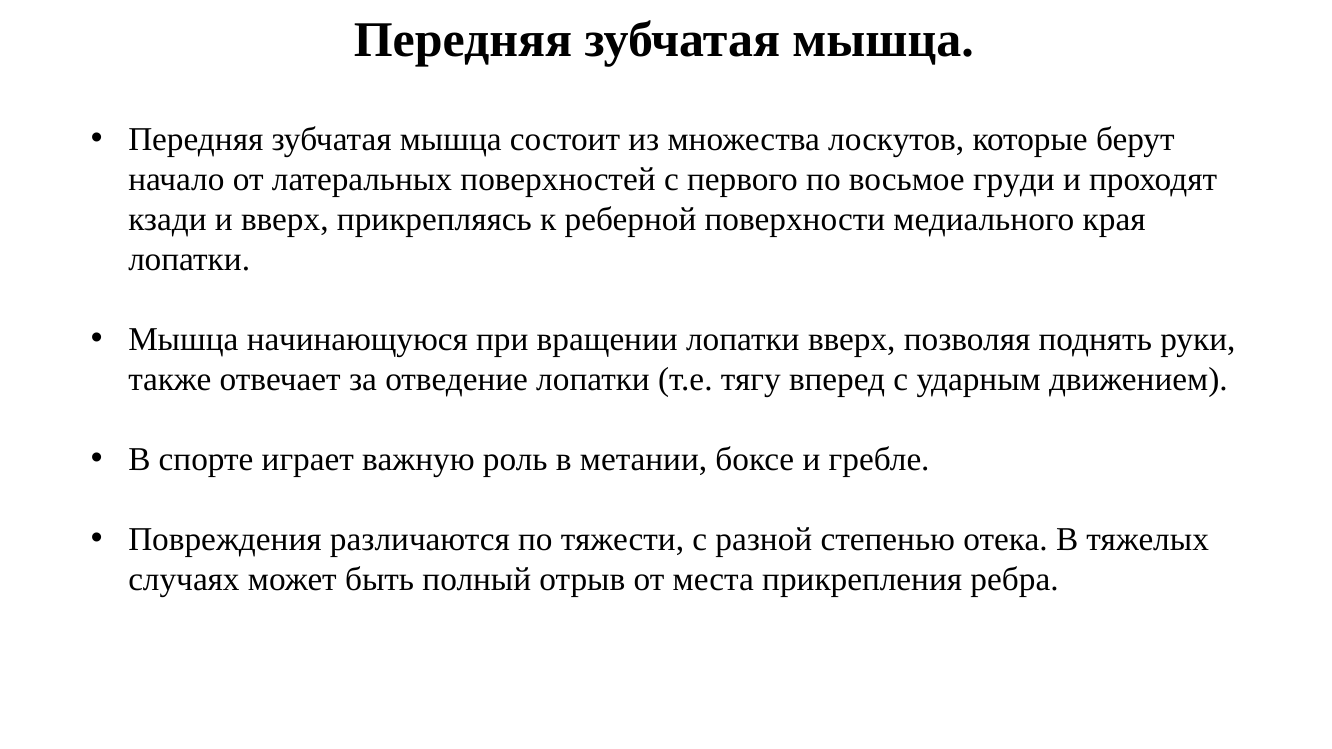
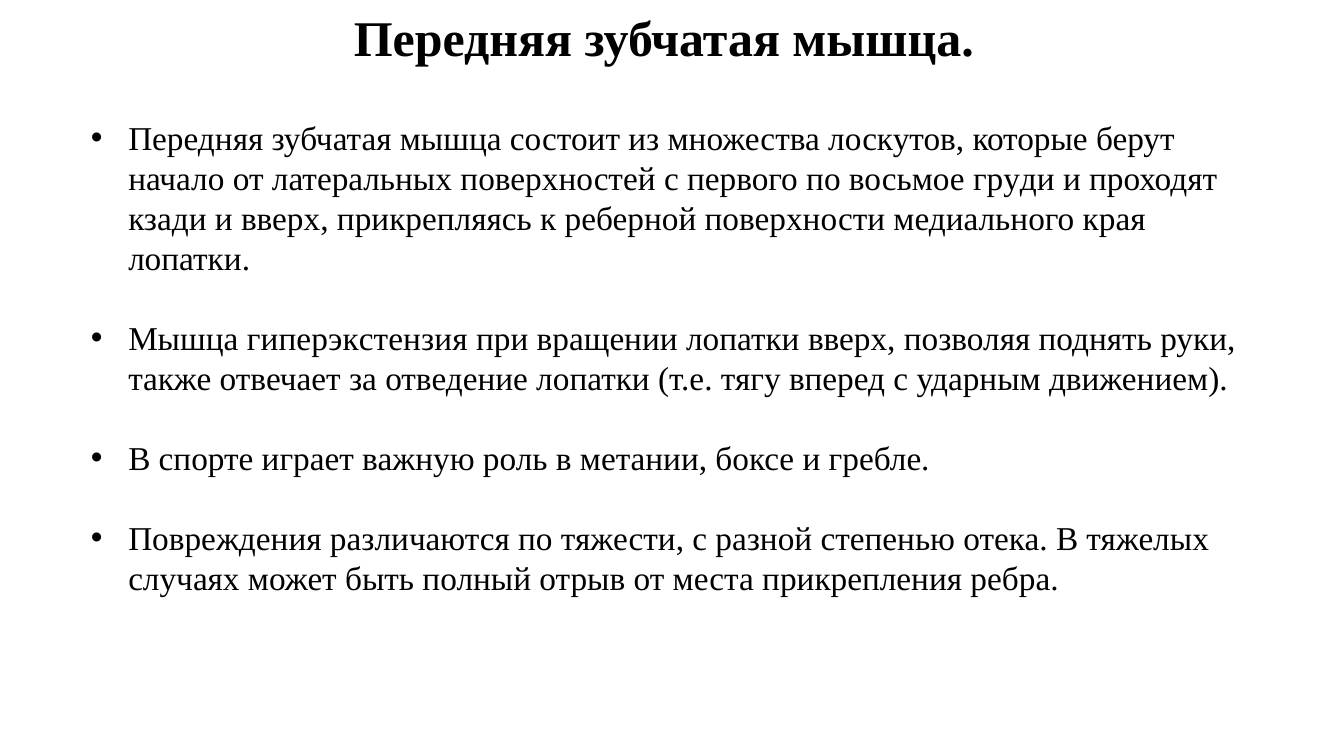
начинающуюся: начинающуюся -> гиперэкстензия (357, 340)
